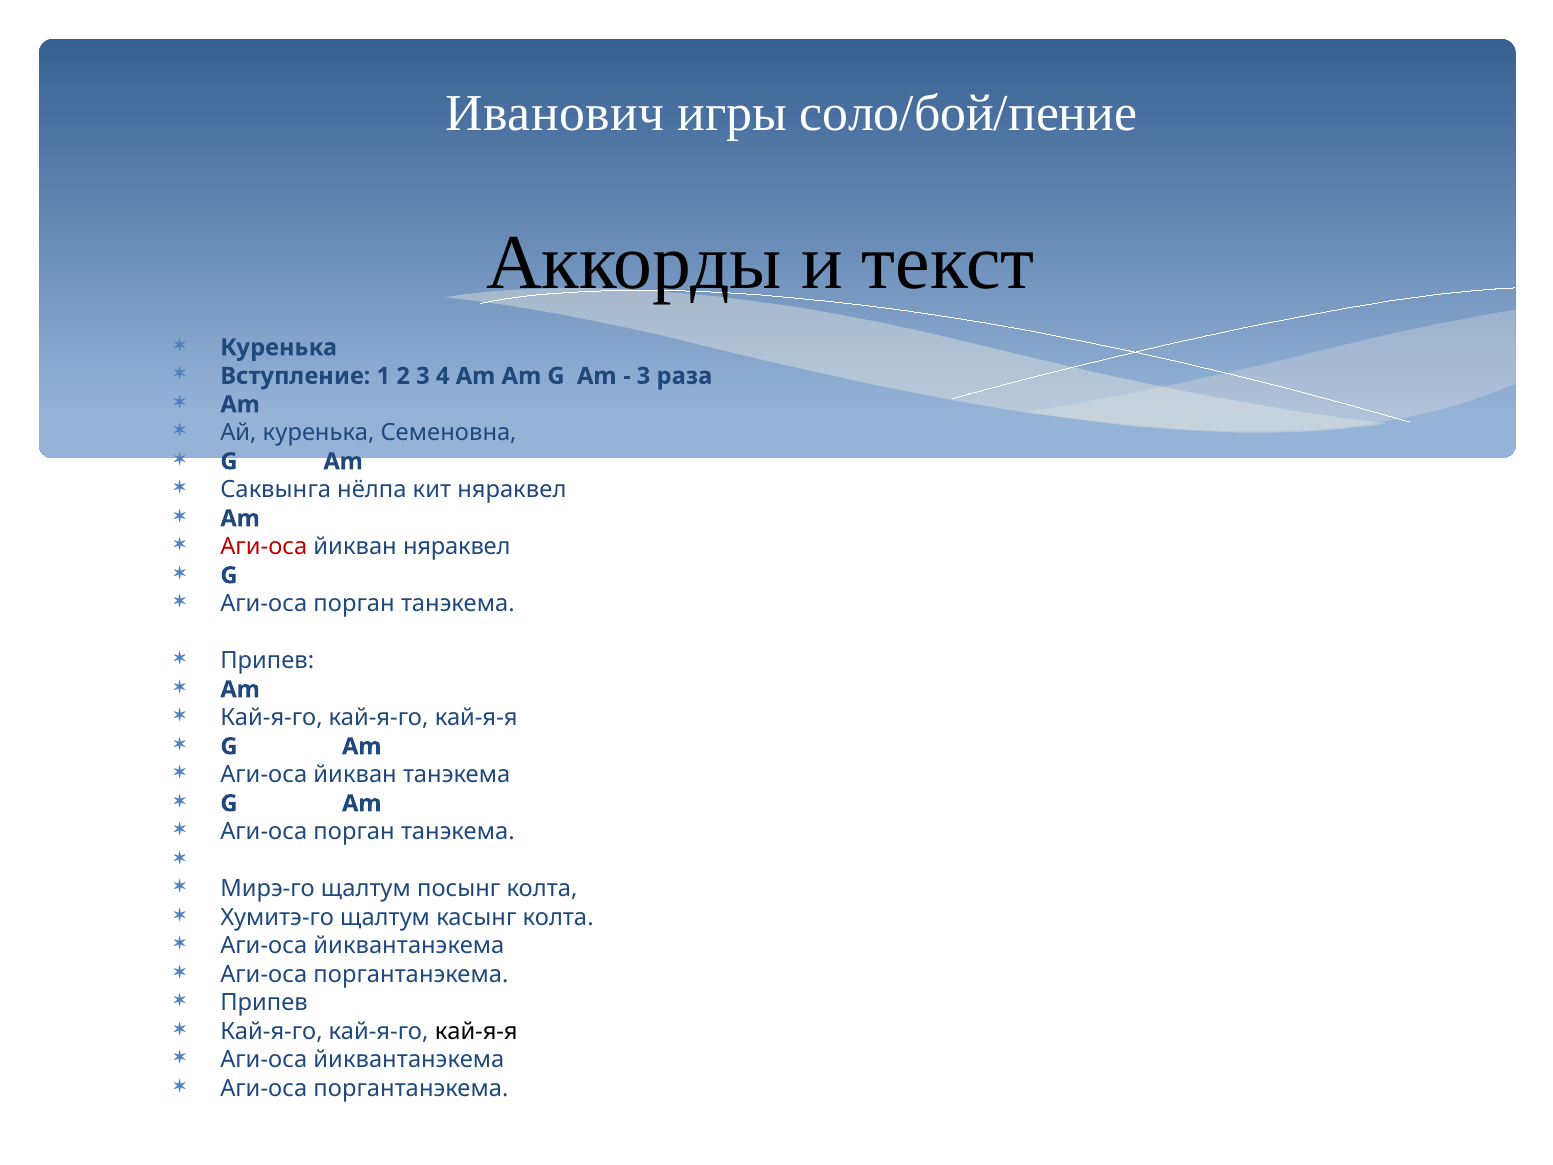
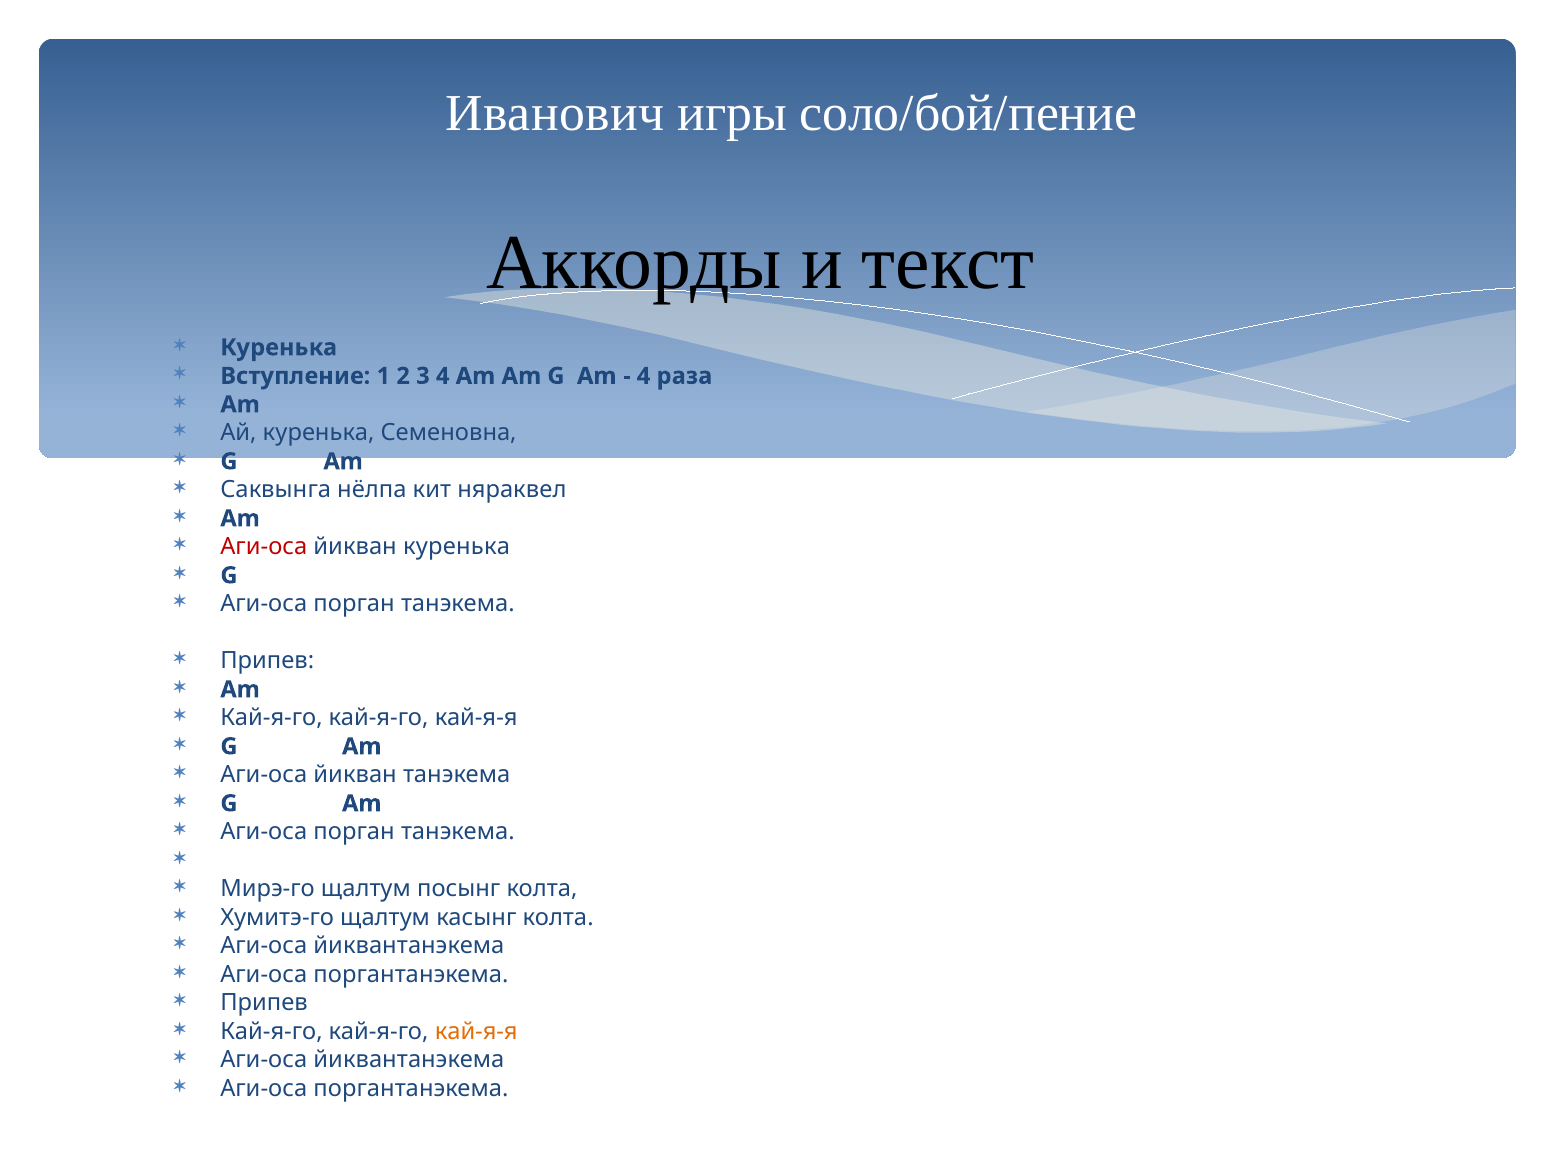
3: 3 -> 4 (644, 376)
йикван няраквел: няраквел -> куренька (457, 547)
кай-я-я colour: black -> orange (476, 1031)
